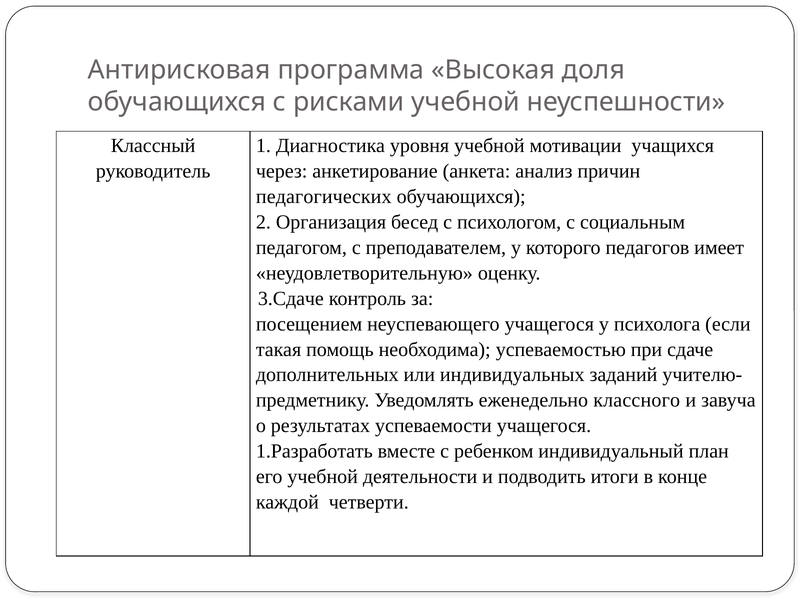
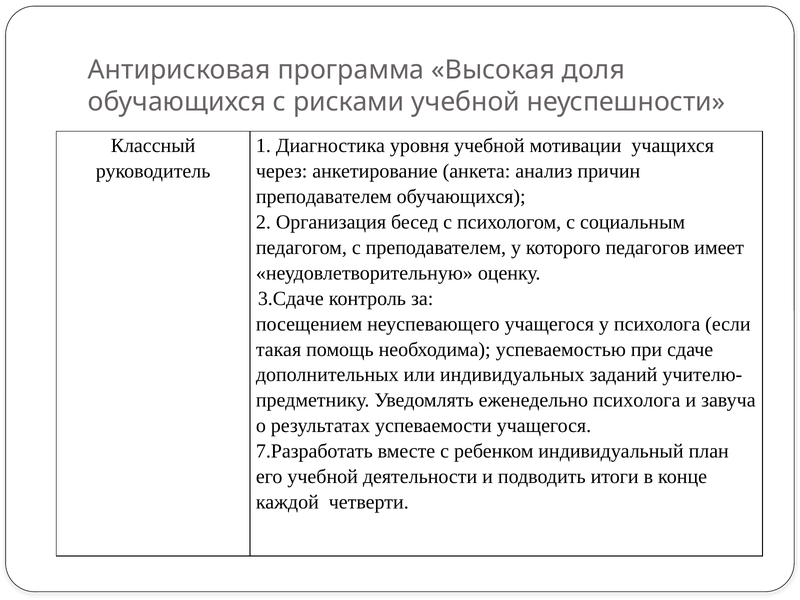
педагогических: педагогических -> преподавателем (324, 197)
еженедельно классного: классного -> психолога (637, 400)
1.Разработать: 1.Разработать -> 7.Разработать (314, 451)
